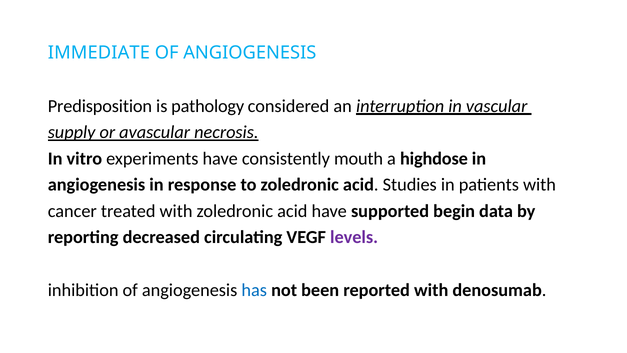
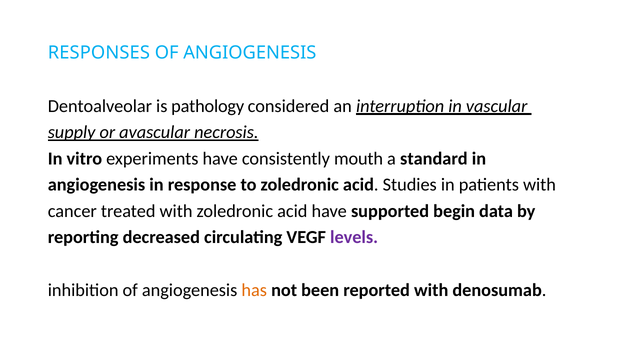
IMMEDIATE: IMMEDIATE -> RESPONSES (99, 53)
Predisposition: Predisposition -> Dentoalveolar (100, 106)
highdose: highdose -> standard (434, 158)
has colour: blue -> orange (254, 290)
